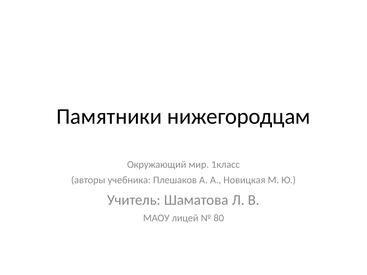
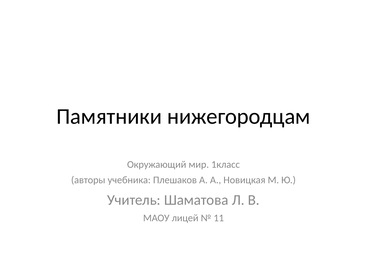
80: 80 -> 11 (219, 218)
